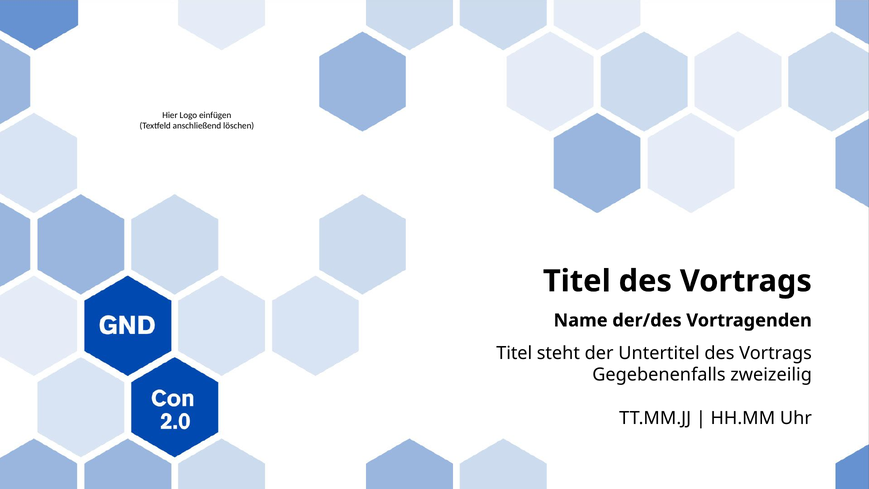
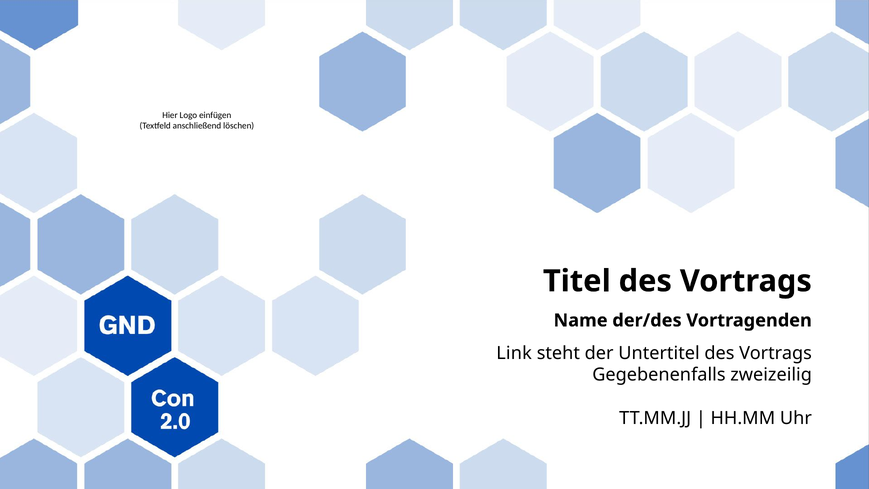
Titel: Titel -> Link (514, 353)
